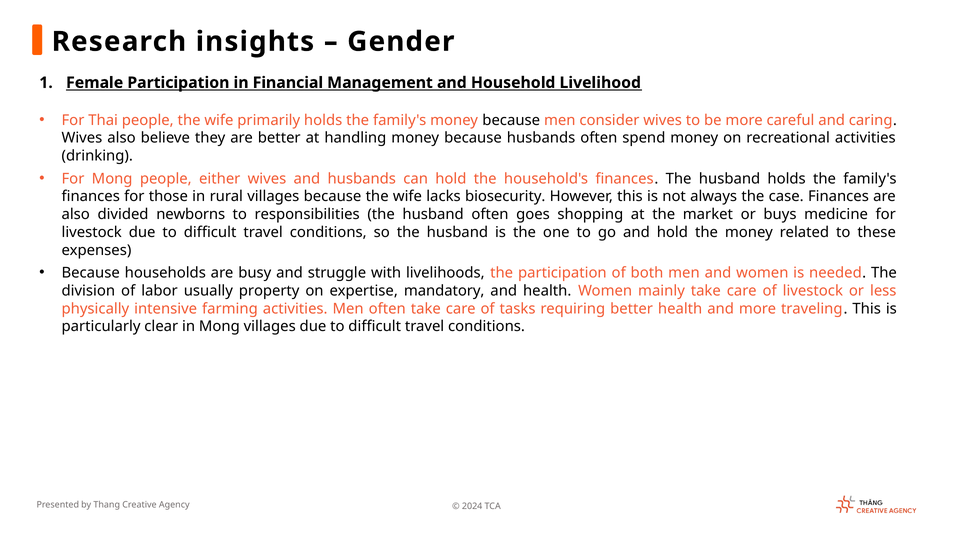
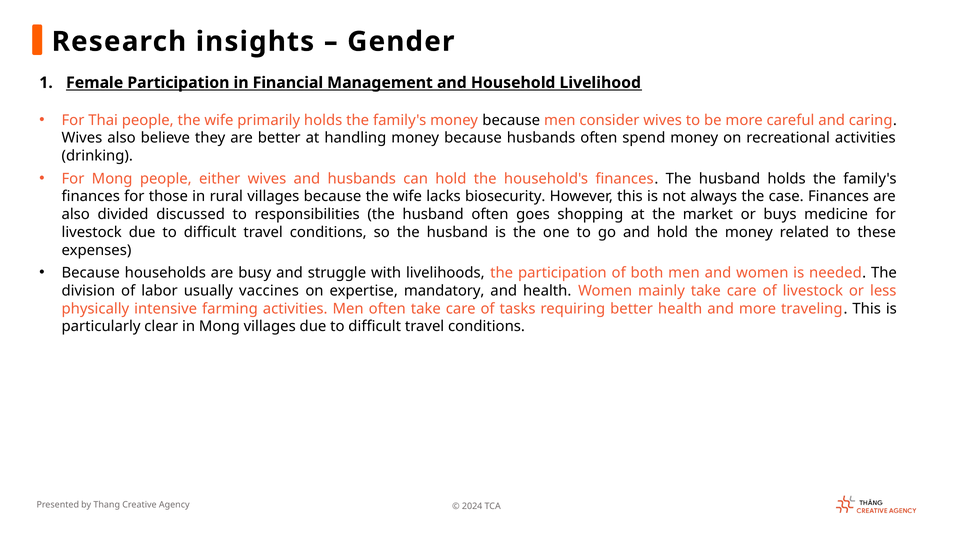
newborns: newborns -> discussed (191, 214)
property: property -> vaccines (269, 291)
